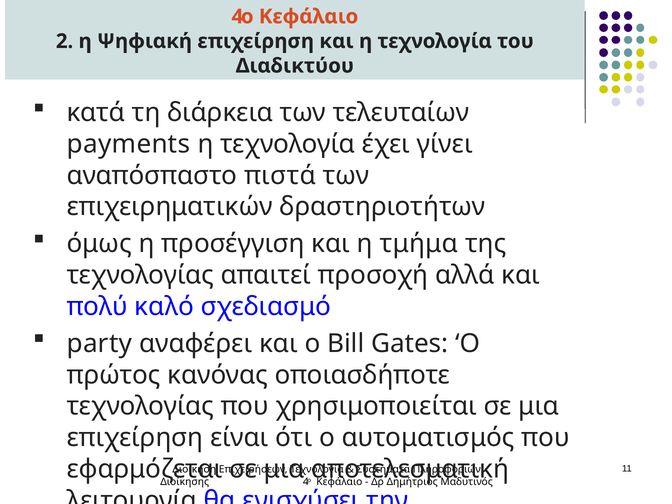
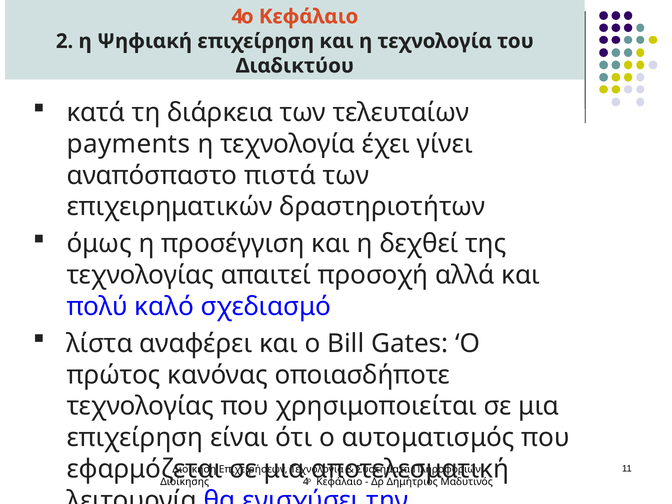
τμήμα: τμήμα -> δεχθεί (419, 244)
party: party -> λίστα (100, 344)
